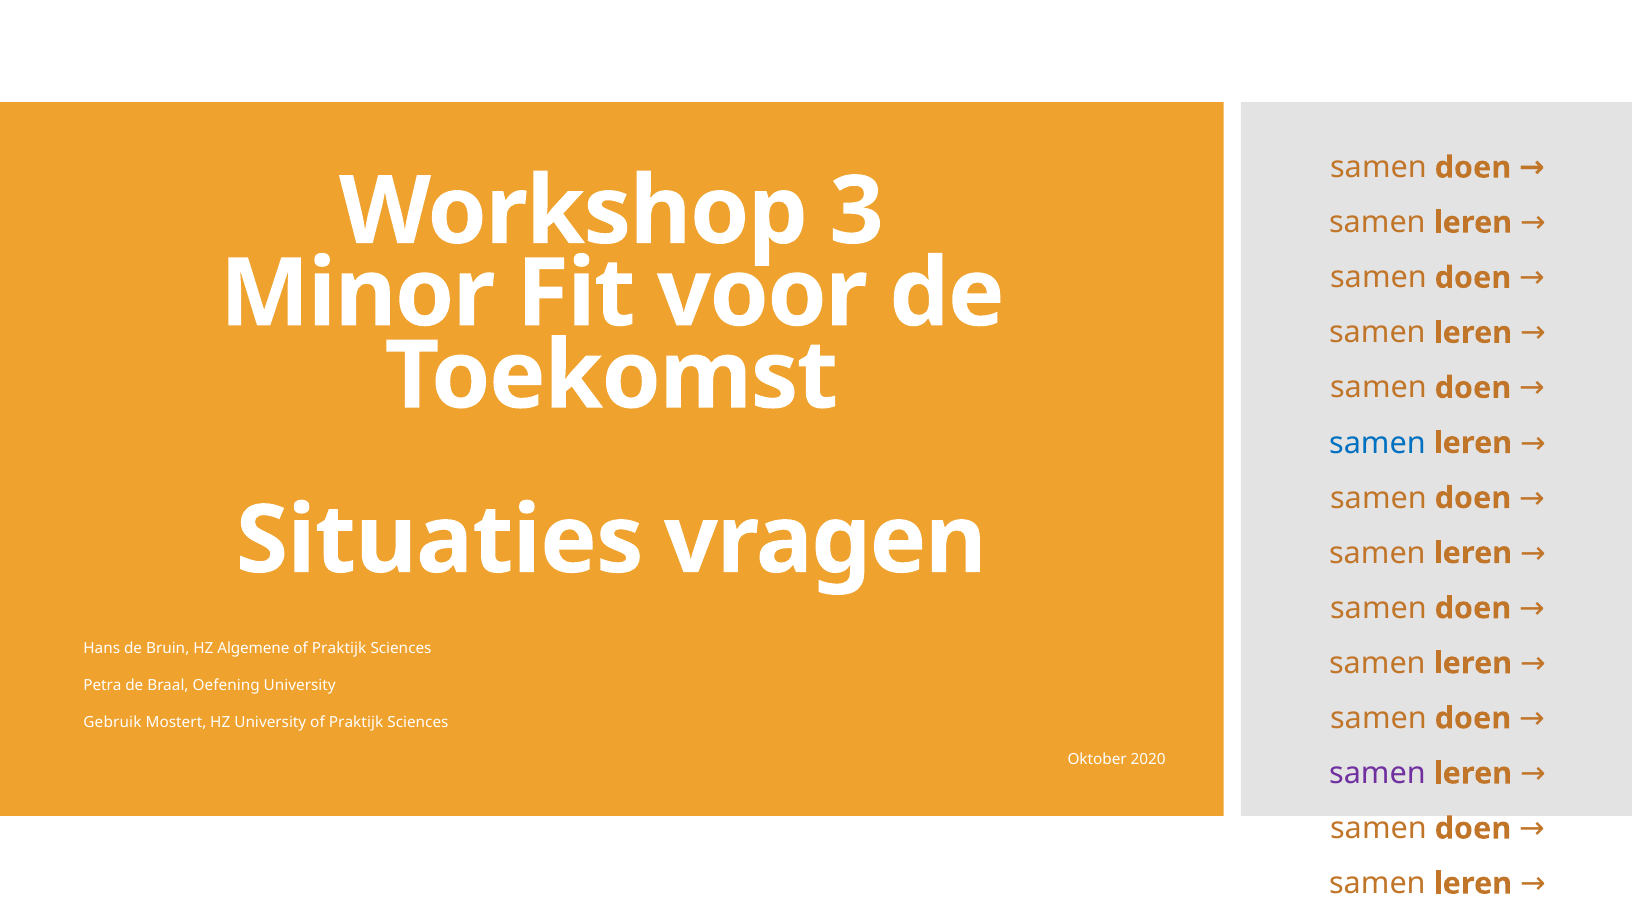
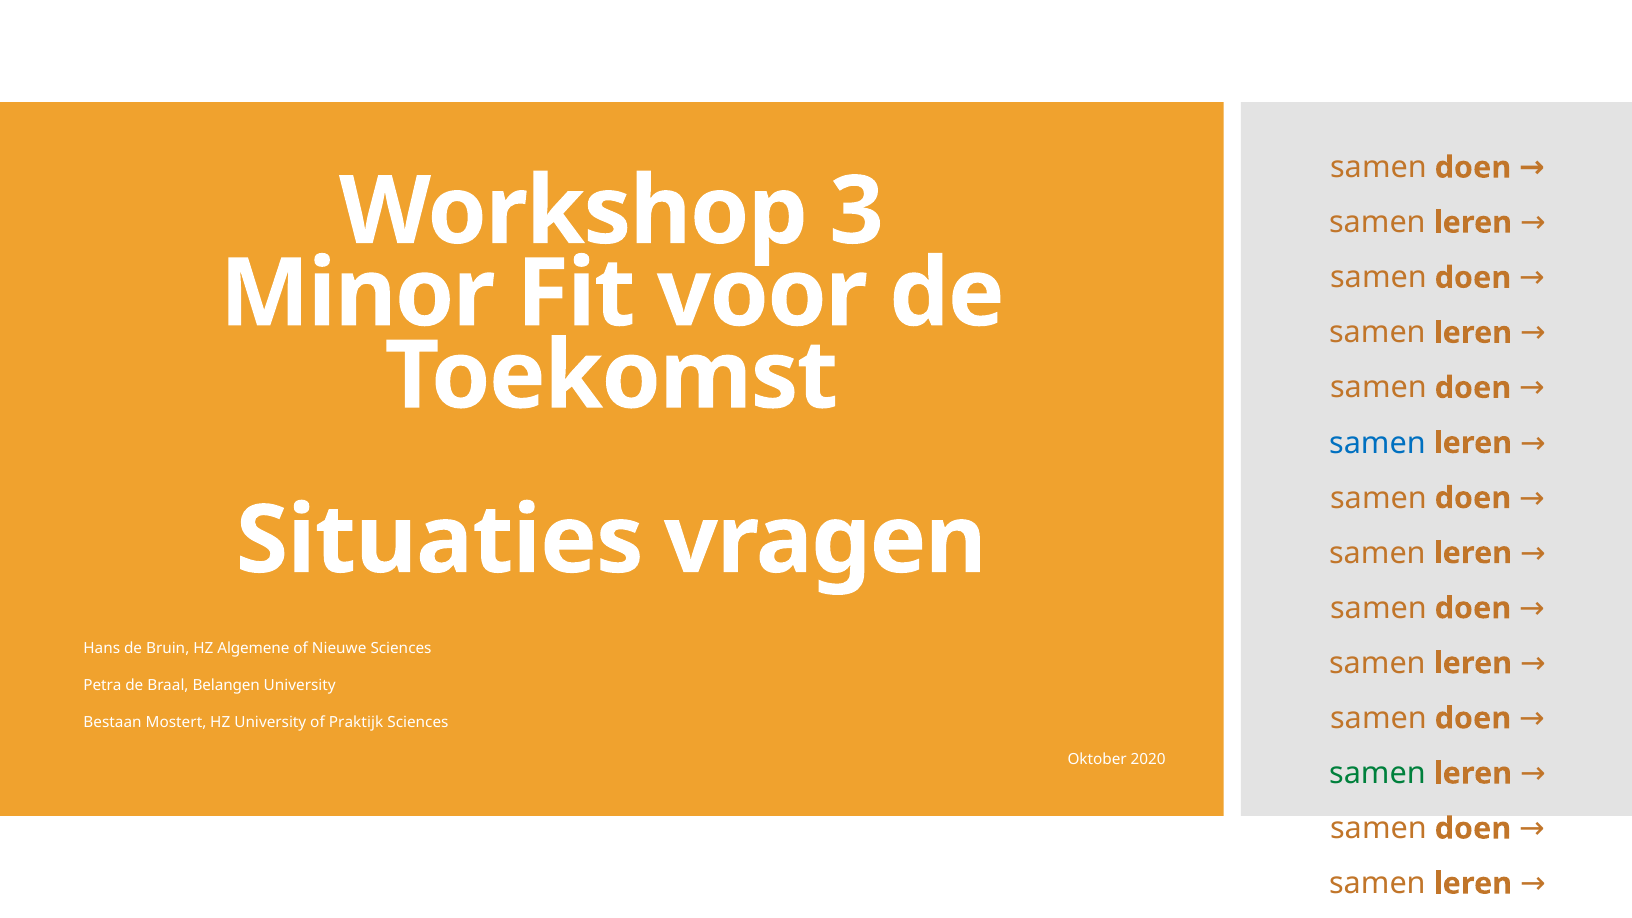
Praktijk: Praktijk -> Nieuwe (339, 648)
Oefening: Oefening -> Belangen (226, 685)
Gebruik: Gebruik -> Bestaan (113, 722)
samen colour: purple -> green (1377, 773)
